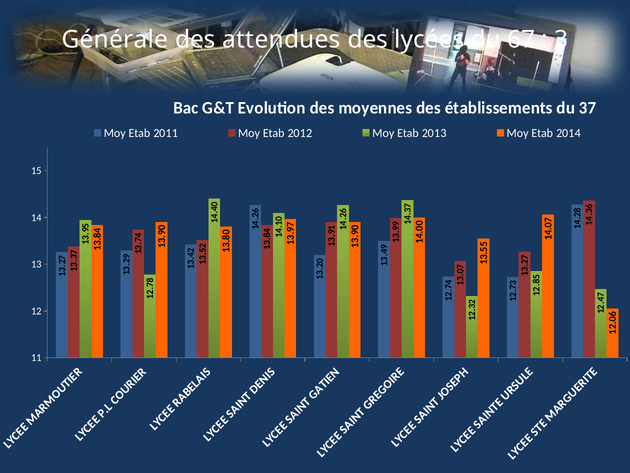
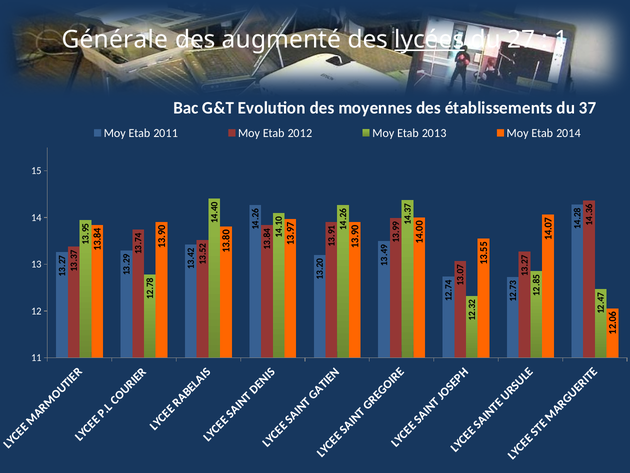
attendues: attendues -> augmenté (282, 40)
lycées underline: none -> present (429, 40)
67: 67 -> 27 (521, 40)
3: 3 -> 1 (561, 40)
